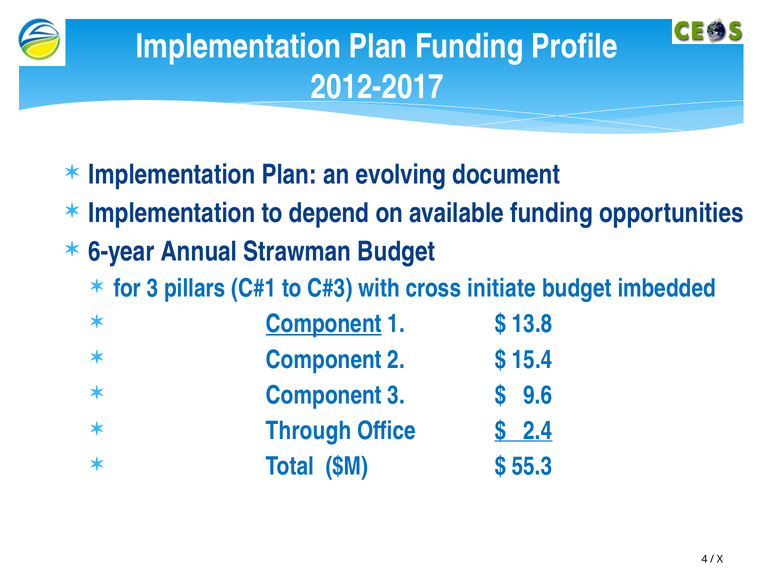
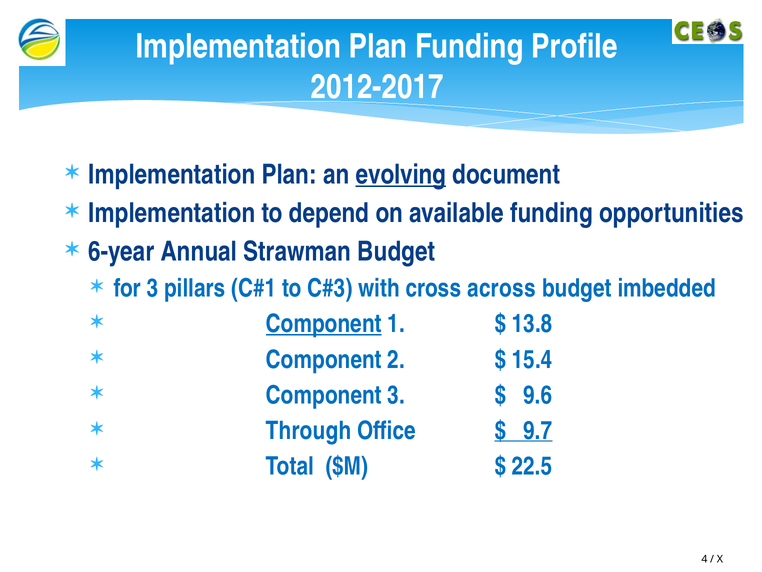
evolving underline: none -> present (401, 174)
initiate: initiate -> across (502, 288)
2.4: 2.4 -> 9.7 (538, 430)
55.3: 55.3 -> 22.5 (532, 466)
